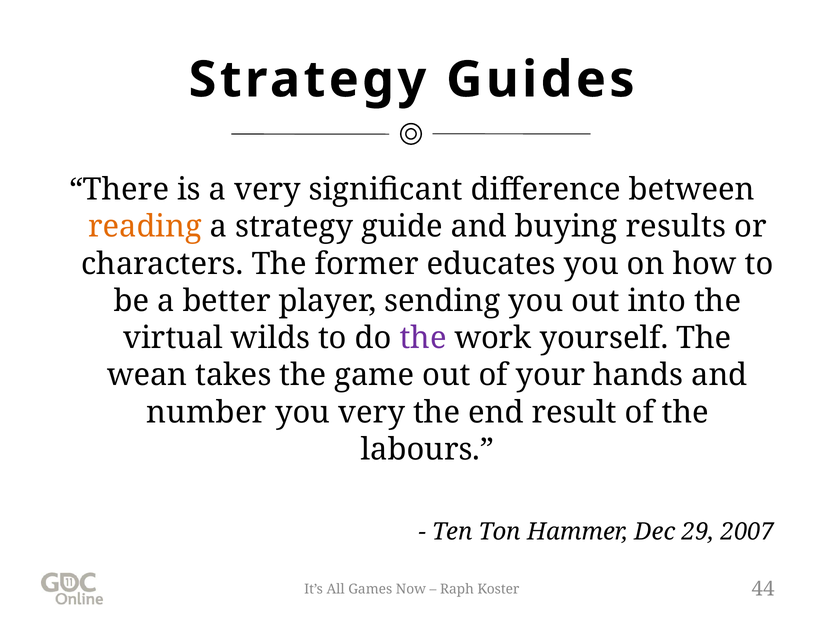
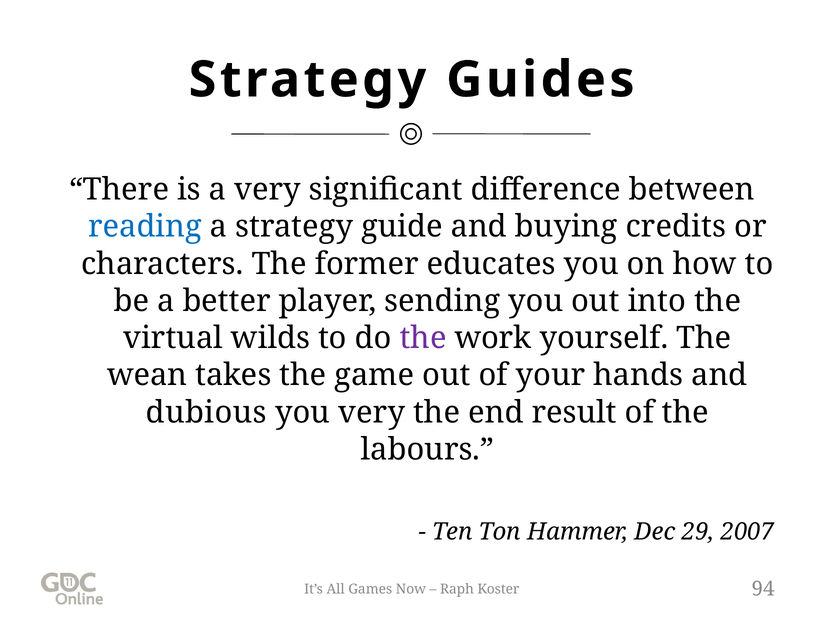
reading colour: orange -> blue (145, 227)
results: results -> credits (676, 227)
number: number -> dubious (206, 412)
44: 44 -> 94 (763, 589)
